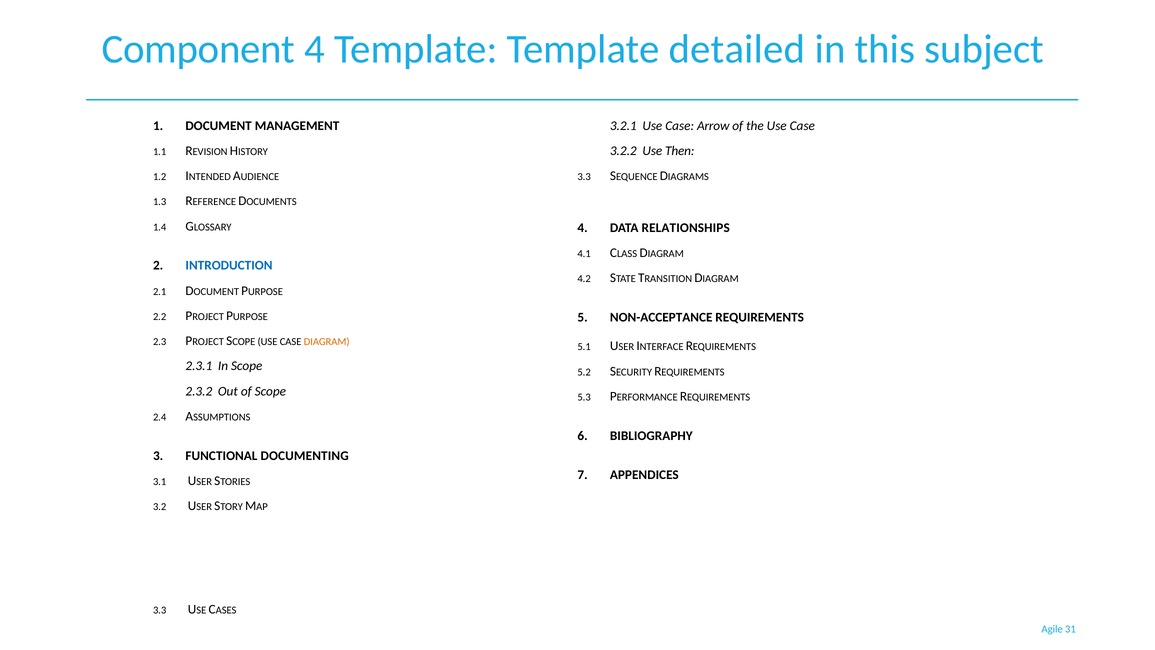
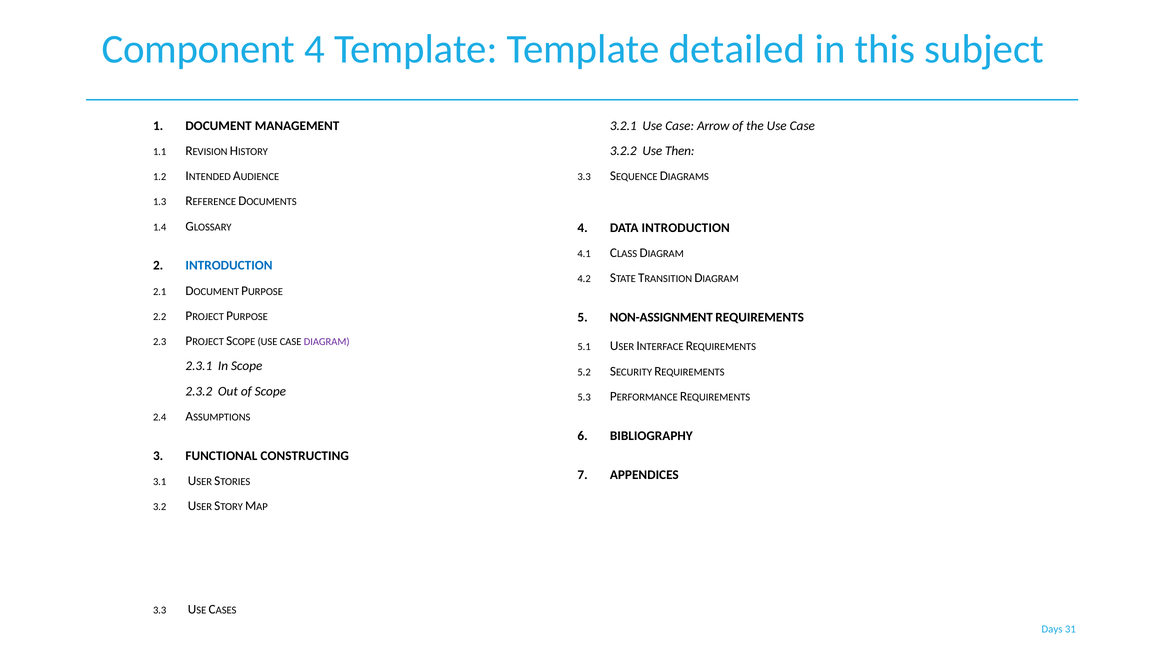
DATA RELATIONSHIPS: RELATIONSHIPS -> INTRODUCTION (686, 228)
NON-ACCEPTANCE: NON-ACCEPTANCE -> NON-ASSIGNMENT (661, 317)
DIAGRAM colour: orange -> purple (327, 342)
DOCUMENTING: DOCUMENTING -> CONSTRUCTING (305, 455)
Agile: Agile -> Days (1052, 629)
